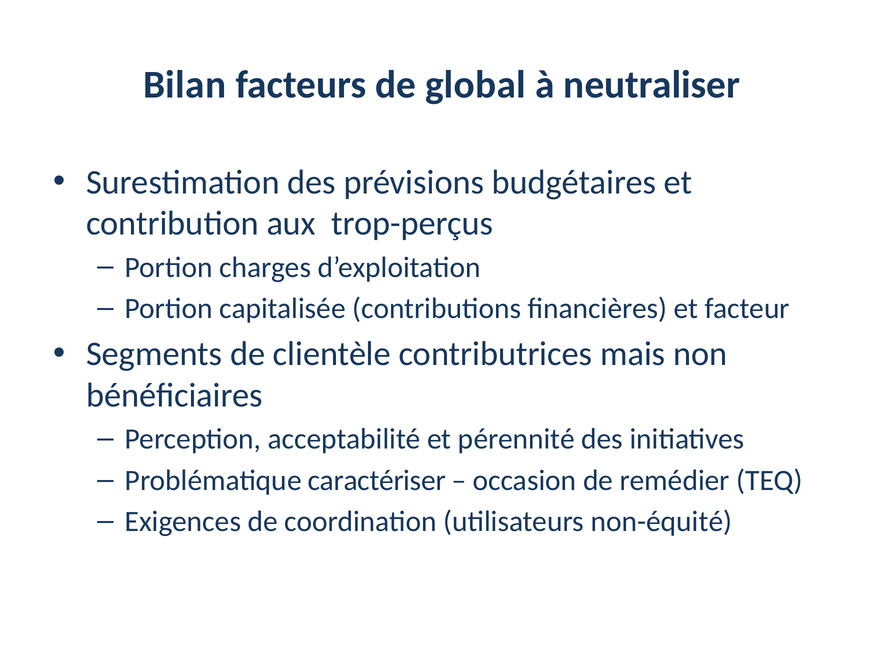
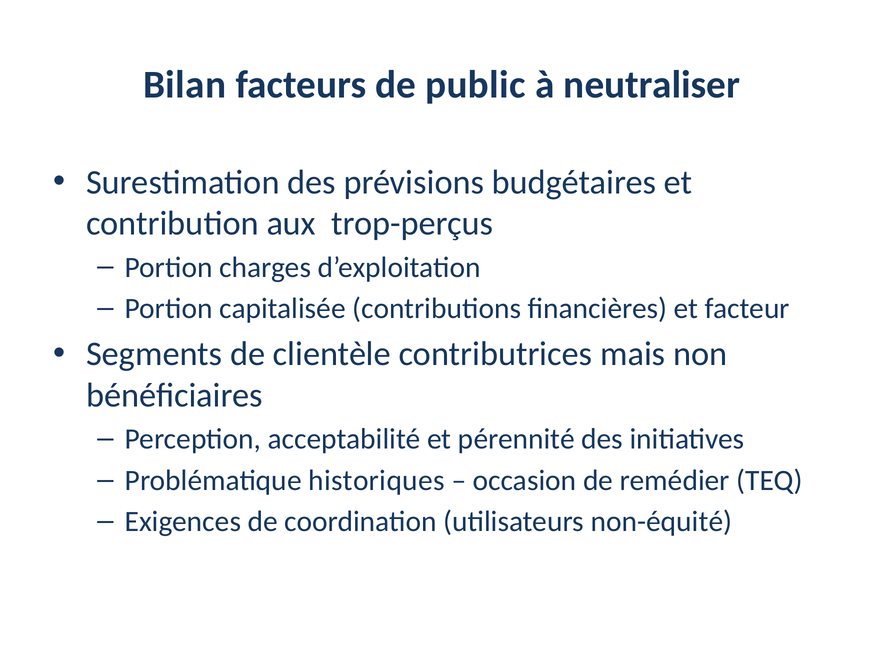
global: global -> public (475, 85)
caractériser: caractériser -> historiques (376, 480)
